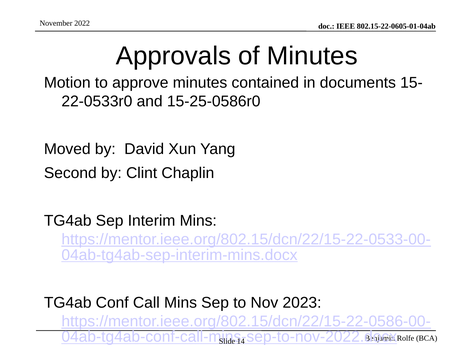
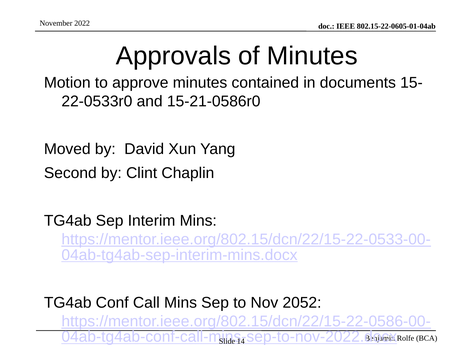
15-25-0586r0: 15-25-0586r0 -> 15-21-0586r0 (214, 102)
2023: 2023 -> 2052 (302, 303)
